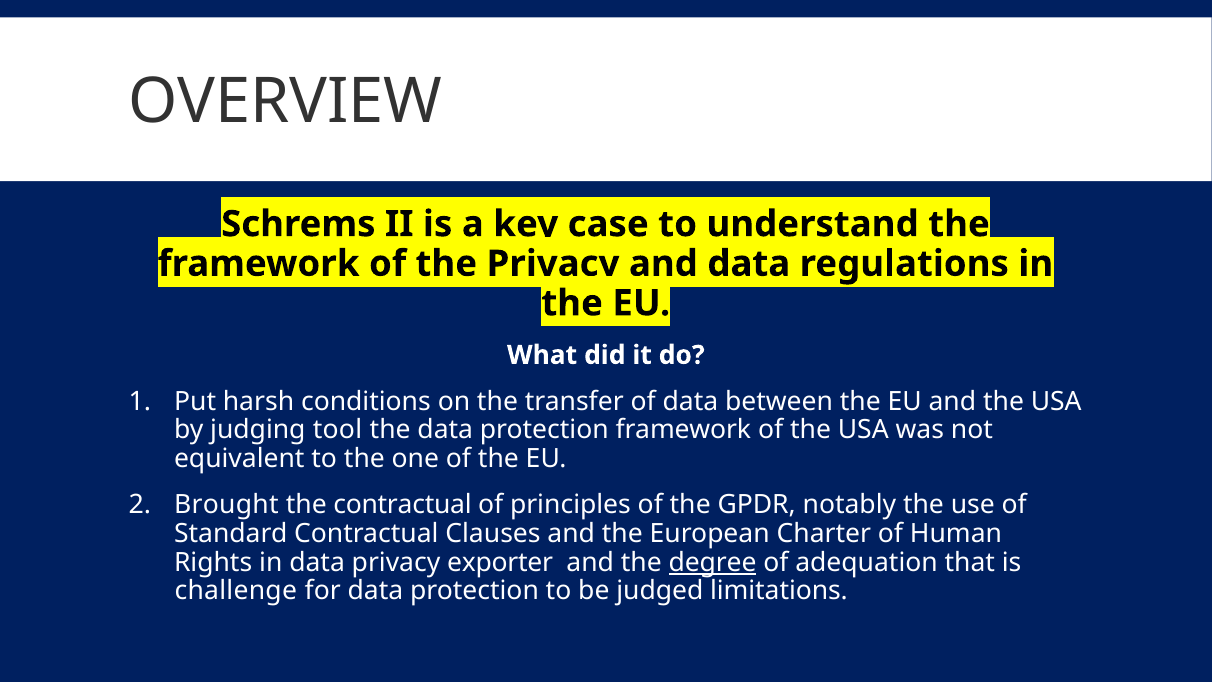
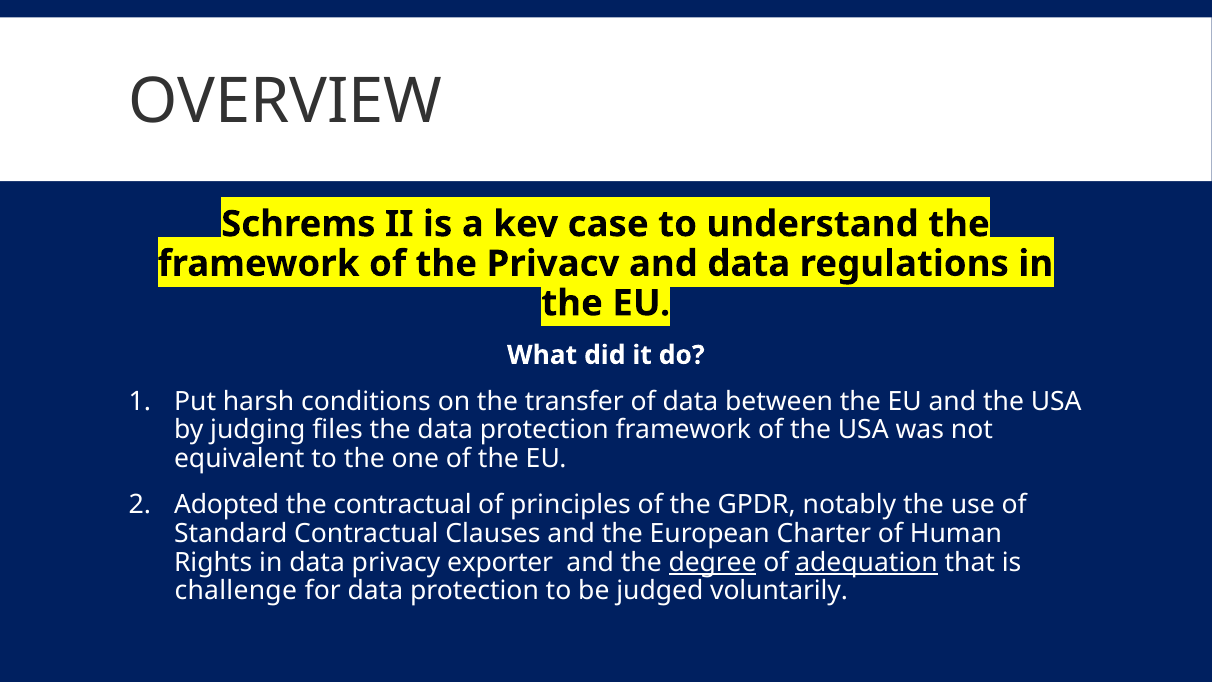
tool: tool -> files (338, 430)
Brought: Brought -> Adopted (227, 505)
adequation underline: none -> present (867, 562)
limitations: limitations -> voluntarily (779, 591)
